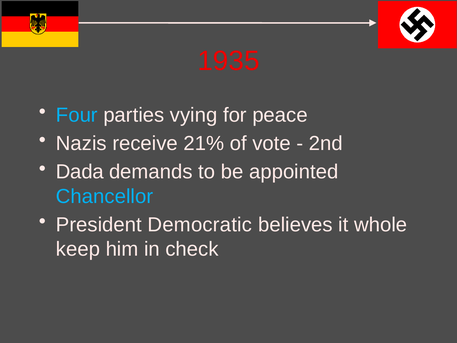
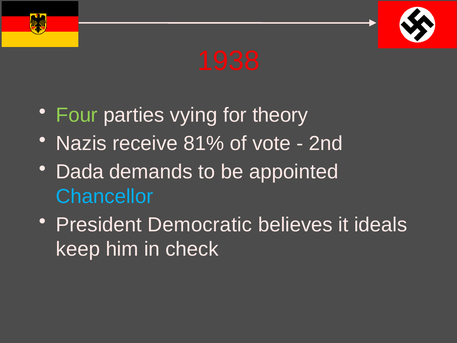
1935: 1935 -> 1938 (228, 61)
Four colour: light blue -> light green (77, 115)
peace: peace -> theory (280, 115)
21%: 21% -> 81% (204, 143)
whole: whole -> ideals (381, 225)
